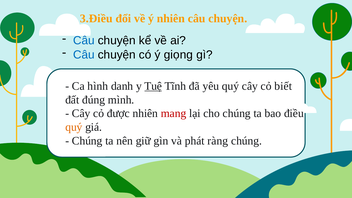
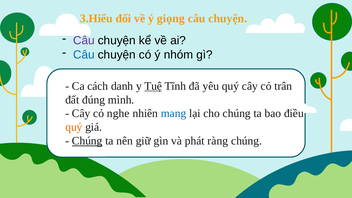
3.Điều: 3.Điều -> 3.Hiểu (96, 19)
ý nhiên: nhiên -> giọng (171, 19)
Câu colour: blue -> purple (84, 41)
giọng: giọng -> nhóm (178, 55)
hình: hình -> cách (98, 86)
biết: biết -> trân (283, 86)
được: được -> nghe (118, 113)
mang colour: red -> blue (174, 113)
Chúng underline: none -> present (87, 141)
